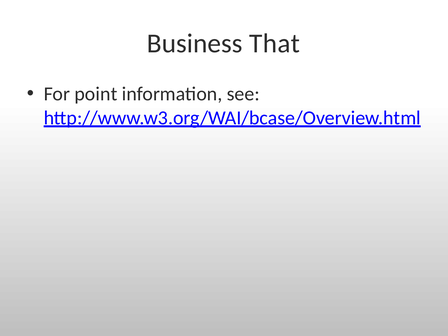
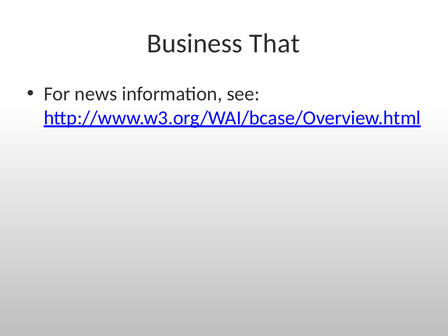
point: point -> news (96, 94)
